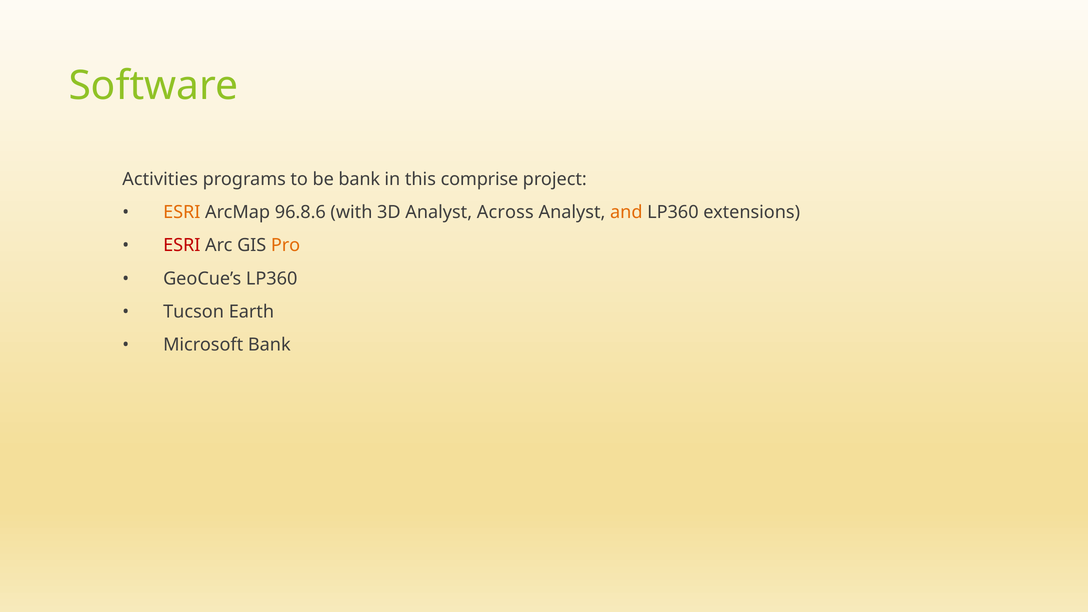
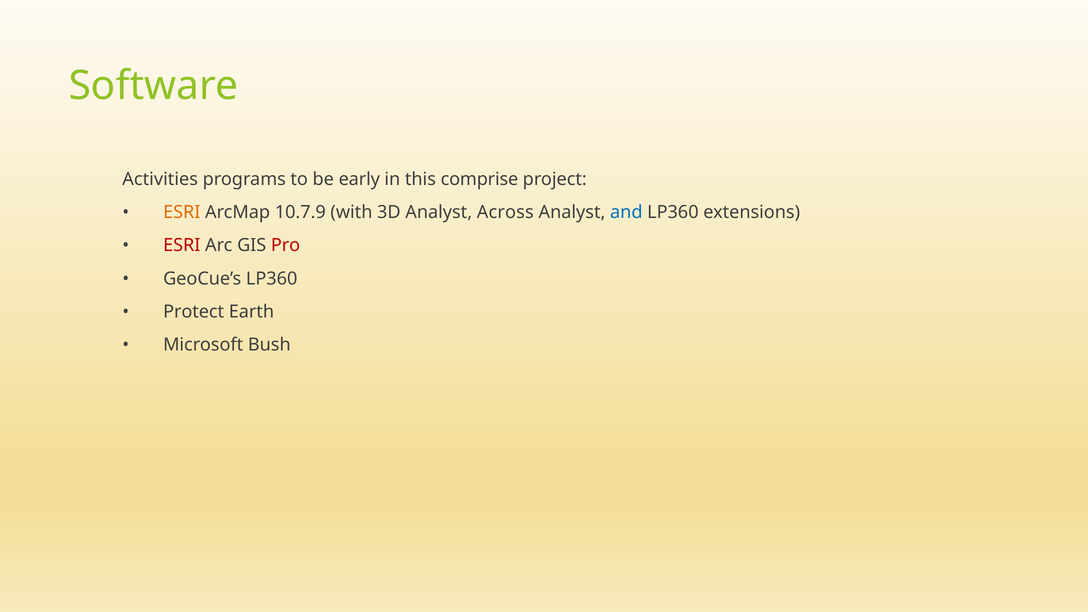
be bank: bank -> early (359, 179)
96.8.6: 96.8.6 -> 10.7.9 (300, 213)
and colour: orange -> blue (626, 213)
Pro colour: orange -> red (286, 246)
Tucson: Tucson -> Protect (194, 312)
Microsoft Bank: Bank -> Bush (269, 345)
